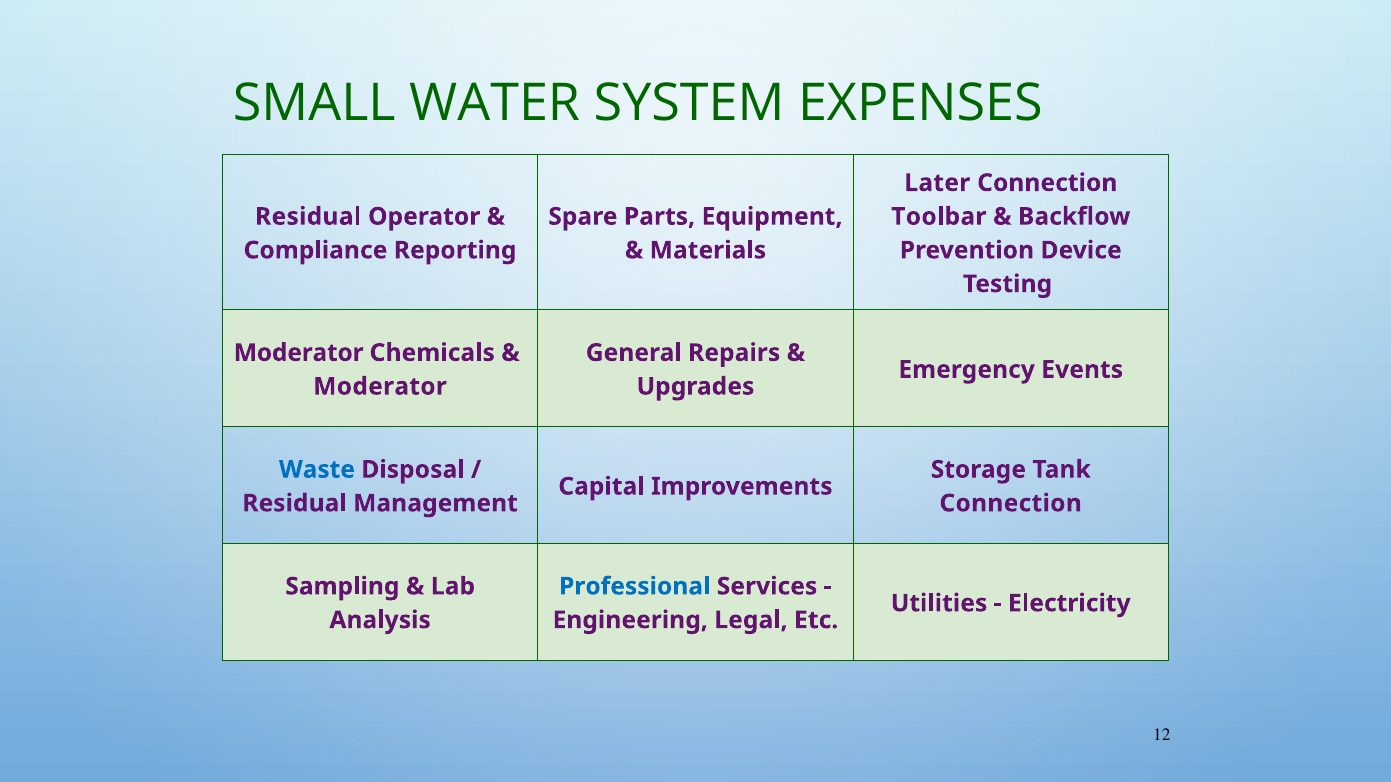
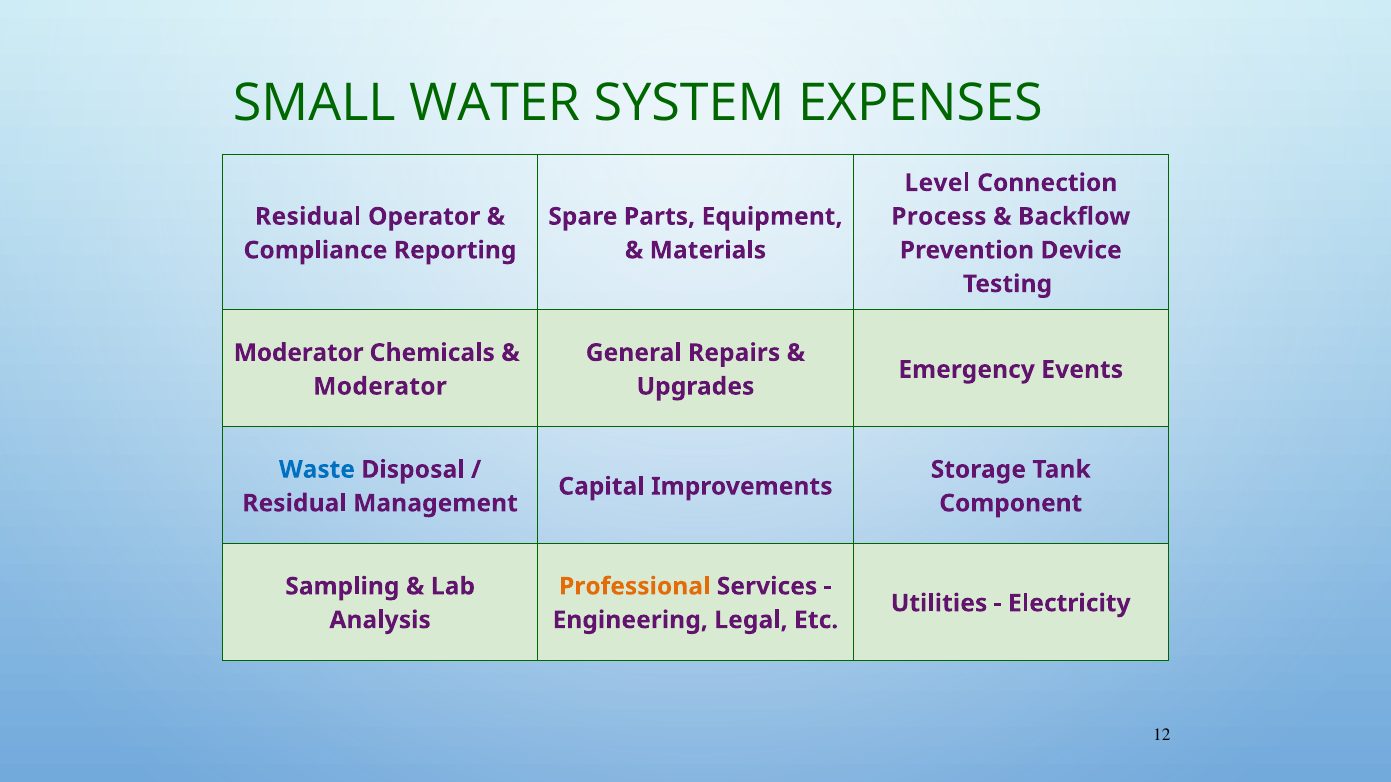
Later: Later -> Level (937, 183)
Toolbar: Toolbar -> Process (939, 217)
Connection: Connection -> Component (1011, 504)
Professional colour: blue -> orange (635, 587)
